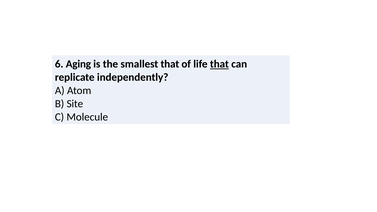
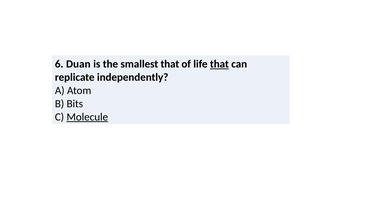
Aging: Aging -> Duan (78, 64)
Site: Site -> Bits (75, 104)
Molecule underline: none -> present (87, 117)
